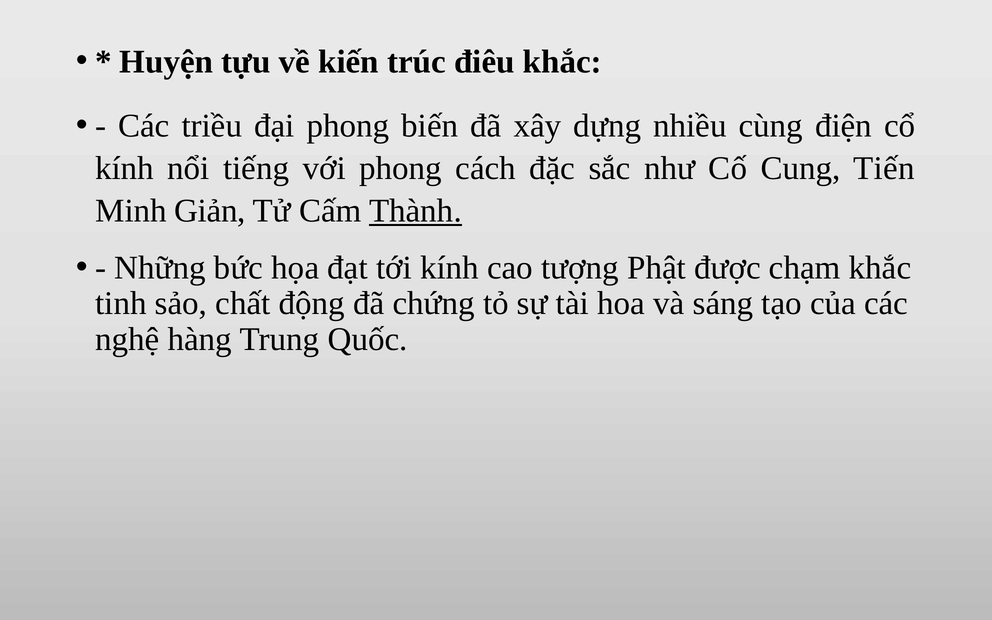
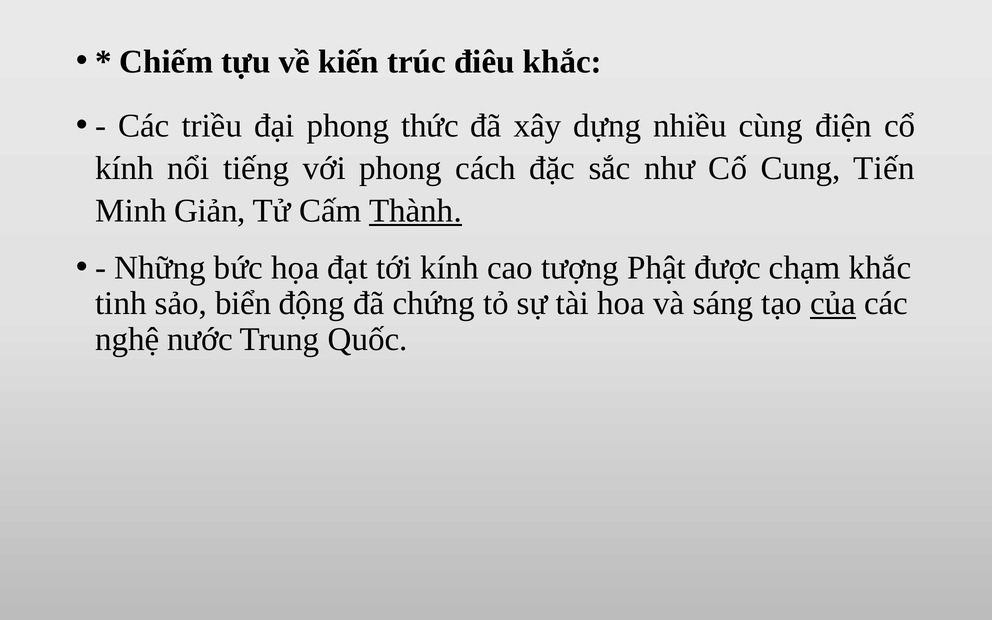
Huyện: Huyện -> Chiếm (166, 62)
biến: biến -> thức (430, 126)
chất: chất -> biển (243, 304)
của underline: none -> present (833, 304)
hàng: hàng -> nước (200, 339)
